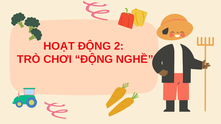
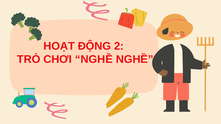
CHƠI ĐỘNG: ĐỘNG -> NGHỀ (94, 59)
